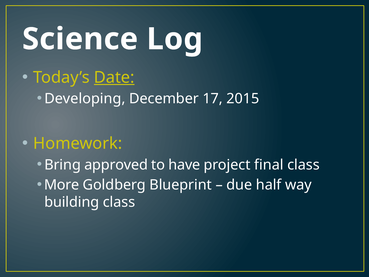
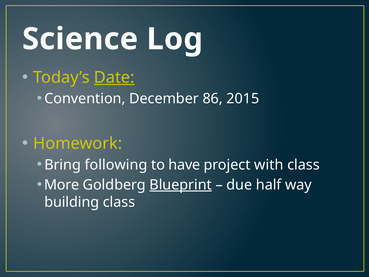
Developing: Developing -> Convention (85, 99)
17: 17 -> 86 (213, 99)
approved: approved -> following (116, 165)
final: final -> with (269, 165)
Blueprint underline: none -> present (181, 185)
